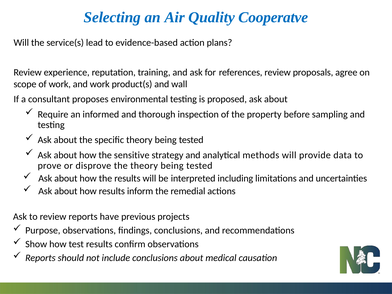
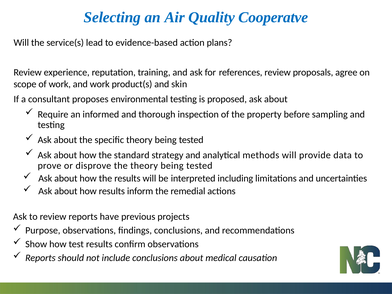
wall: wall -> skin (179, 84)
sensitive: sensitive -> standard (132, 155)
